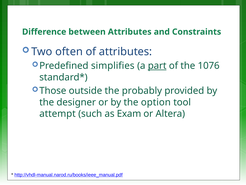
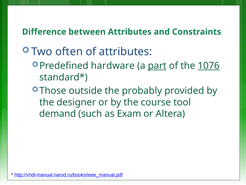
simplifies: simplifies -> hardware (113, 66)
1076 underline: none -> present (209, 66)
option: option -> course (156, 102)
attempt: attempt -> demand (58, 113)
